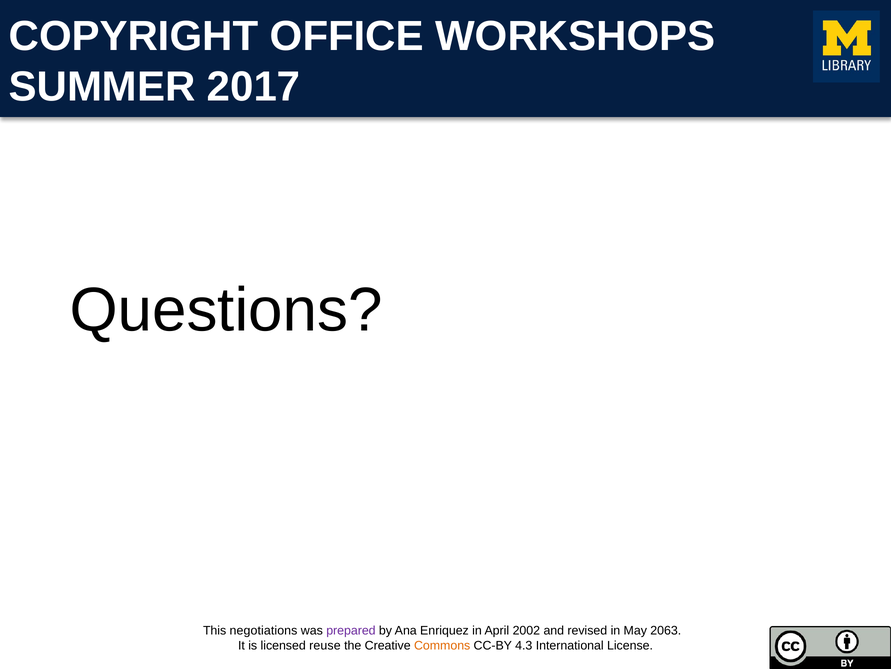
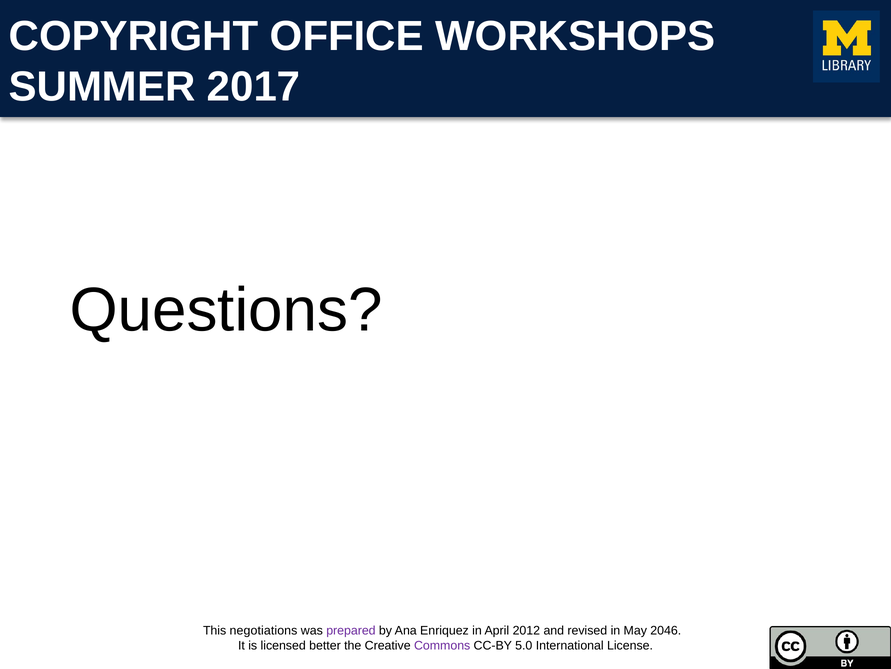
2002: 2002 -> 2012 (526, 630)
2063: 2063 -> 2046 (666, 630)
reuse: reuse -> better (325, 645)
Commons colour: orange -> purple (442, 645)
4.3: 4.3 -> 5.0 (524, 645)
